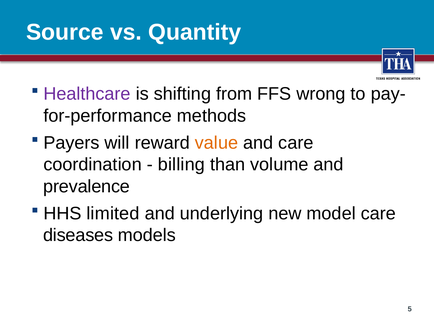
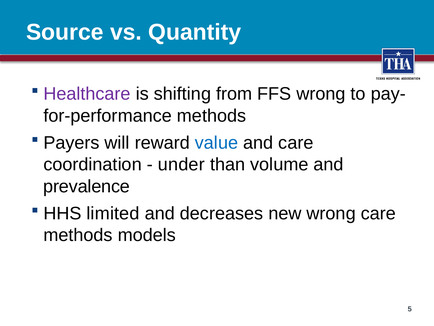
value colour: orange -> blue (217, 143)
billing: billing -> under (181, 164)
underlying: underlying -> decreases (222, 213)
new model: model -> wrong (331, 213)
diseases: diseases -> methods (78, 235)
